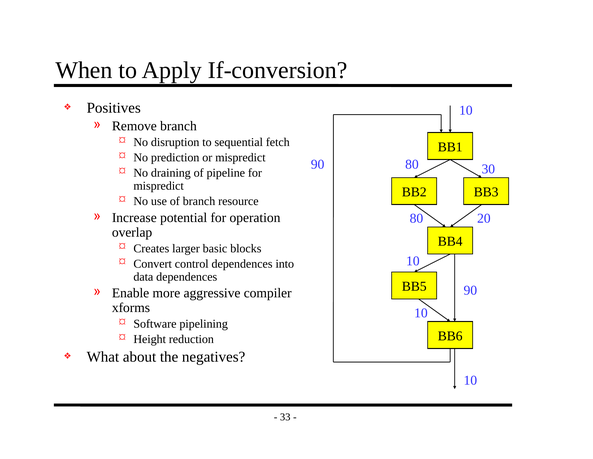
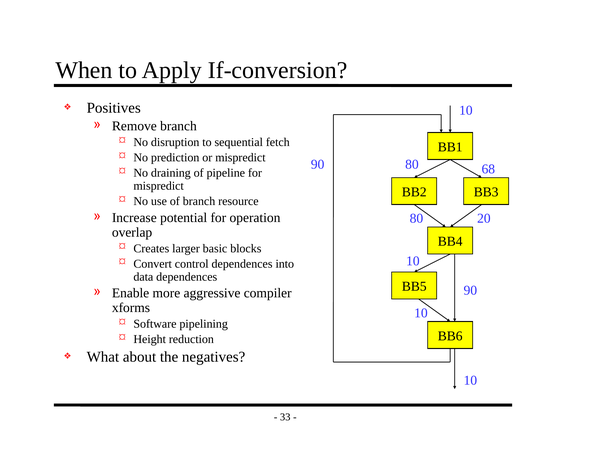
30: 30 -> 68 (488, 169)
